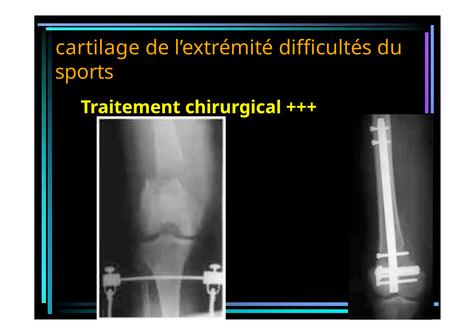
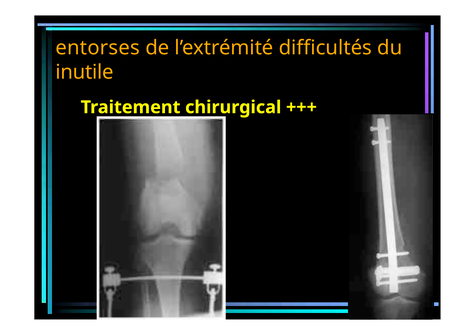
cartilage: cartilage -> entorses (98, 48)
sports: sports -> inutile (85, 72)
